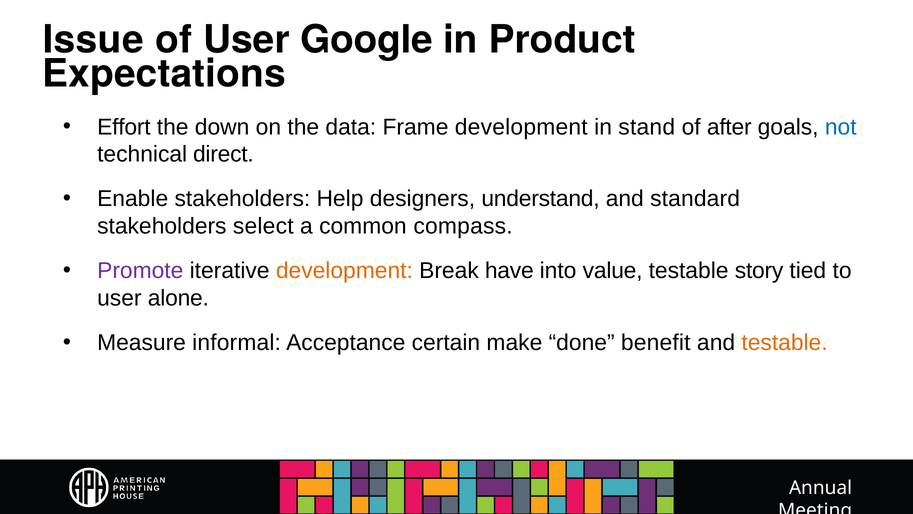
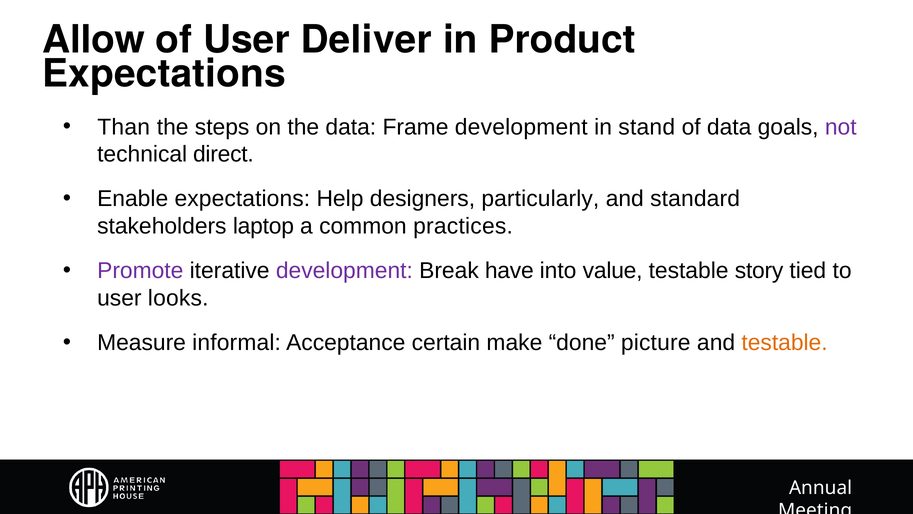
Issue: Issue -> Allow (94, 40)
Google: Google -> Deliver (366, 40)
Effort: Effort -> Than (124, 127)
down: down -> steps (222, 127)
of after: after -> data (729, 127)
not colour: blue -> purple (841, 127)
Enable stakeholders: stakeholders -> expectations (242, 199)
understand: understand -> particularly (540, 199)
select: select -> laptop (263, 226)
compass: compass -> practices (463, 226)
development colour: orange -> purple (344, 271)
alone: alone -> looks (178, 298)
benefit: benefit -> picture (656, 343)
